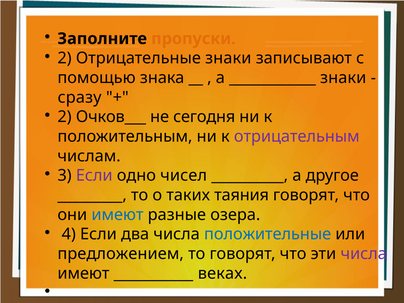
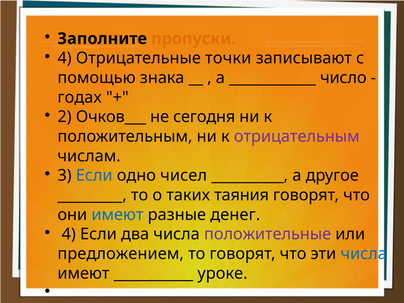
2: 2 -> 4 (65, 58)
Отрицательные знаки: знаки -> точки (228, 58)
знаки: знаки -> число (343, 78)
сразу: сразу -> годах (80, 97)
Если colour: purple -> blue (94, 176)
озера: озера -> денег (235, 215)
положительные colour: blue -> purple (268, 234)
числа colour: purple -> blue (364, 254)
веках: веках -> уроке (223, 273)
